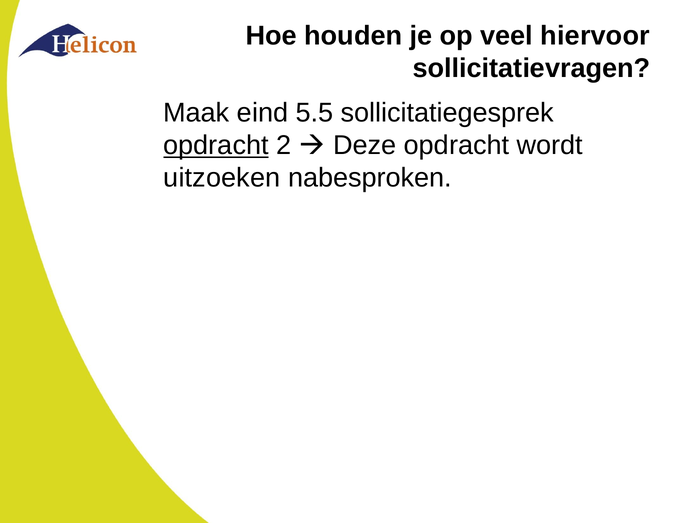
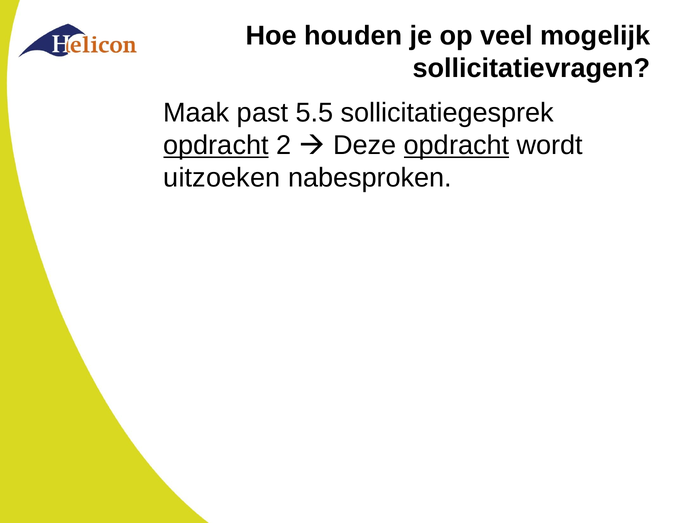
hiervoor: hiervoor -> mogelijk (595, 36)
eind: eind -> past (263, 113)
opdracht underline: none -> present (457, 145)
